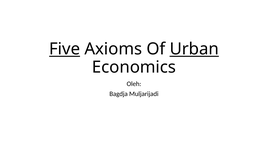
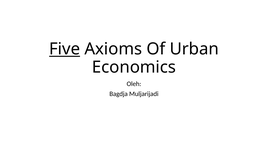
Urban underline: present -> none (194, 49)
